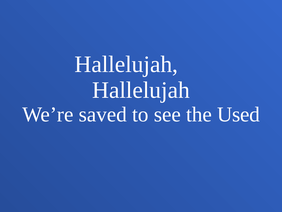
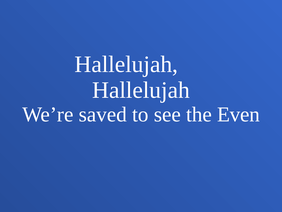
Used: Used -> Even (238, 114)
